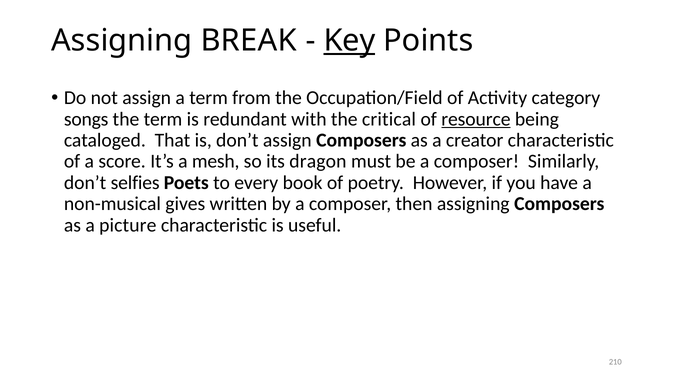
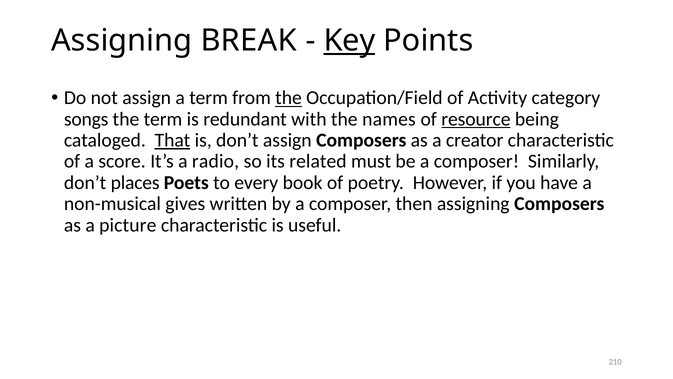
the underline: none -> present (289, 98)
critical: critical -> names (389, 119)
That underline: none -> present (172, 140)
mesh: mesh -> radio (216, 161)
dragon: dragon -> related (318, 161)
selfies: selfies -> places (135, 182)
